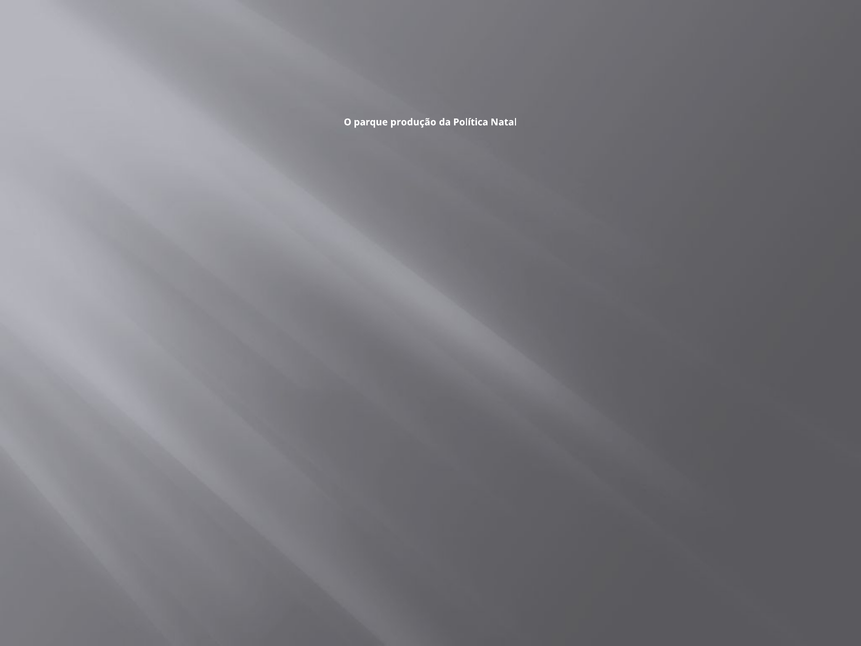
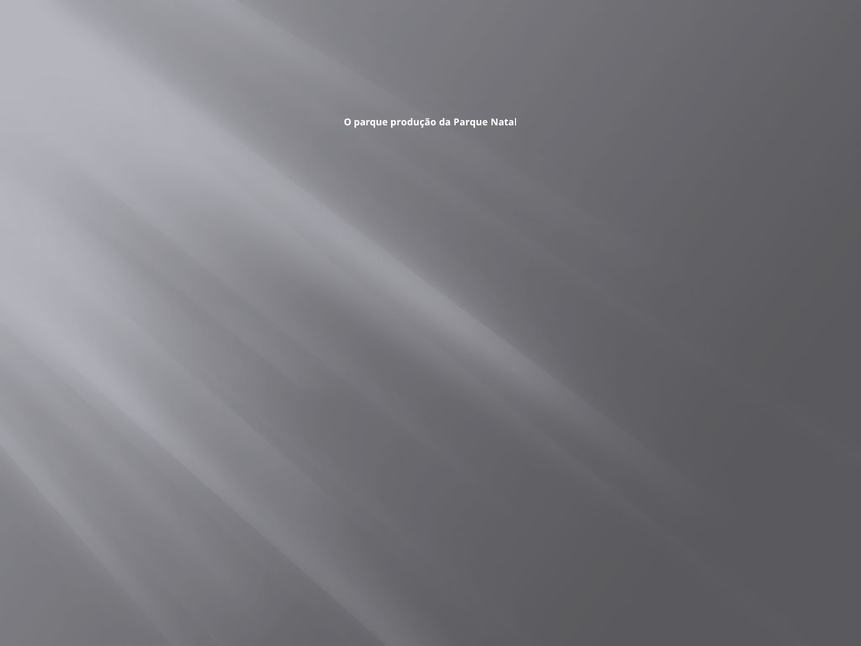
da Política: Política -> Parque (471, 122)
